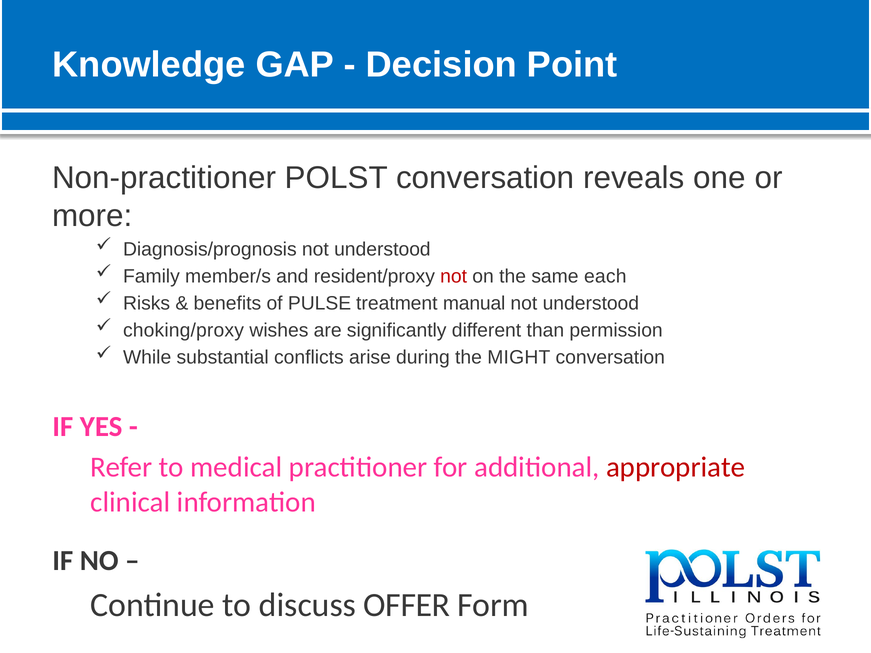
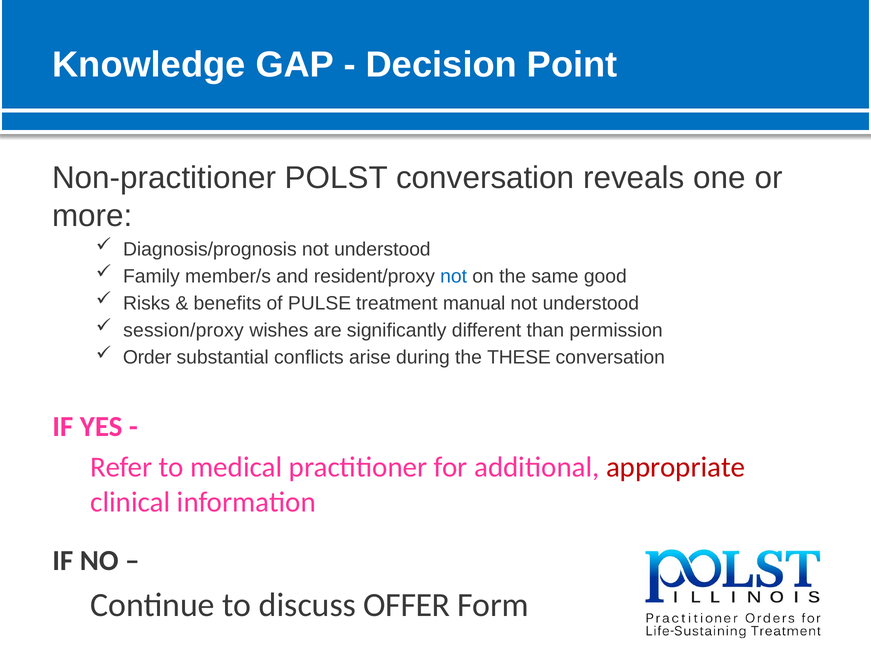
not colour: red -> blue (454, 276)
each: each -> good (605, 276)
choking/proxy: choking/proxy -> session/proxy (183, 330)
While: While -> Order (147, 357)
MIGHT: MIGHT -> THESE (519, 357)
